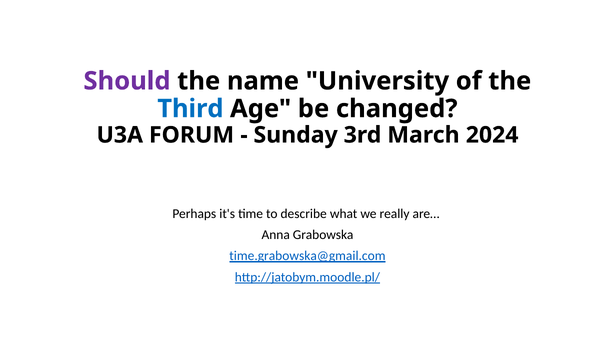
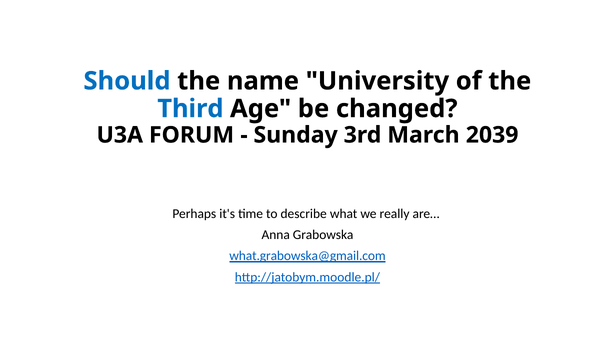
Should colour: purple -> blue (127, 81)
2024: 2024 -> 2039 (492, 135)
time.grabowska@gmail.com: time.grabowska@gmail.com -> what.grabowska@gmail.com (307, 256)
